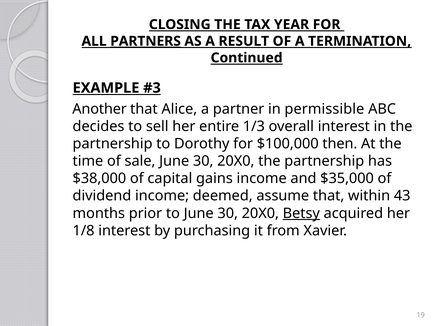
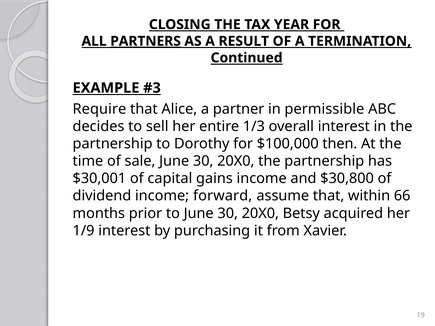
Another: Another -> Require (99, 109)
$38,000: $38,000 -> $30,001 (99, 179)
$35,000: $35,000 -> $30,800 (347, 179)
deemed: deemed -> forward (223, 196)
43: 43 -> 66 (402, 196)
Betsy underline: present -> none (301, 213)
1/8: 1/8 -> 1/9 (84, 231)
